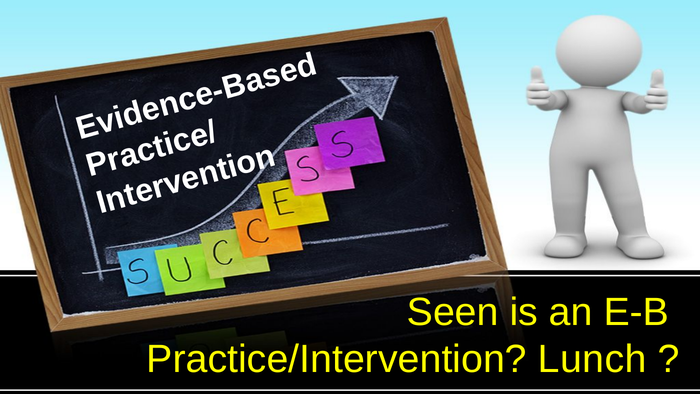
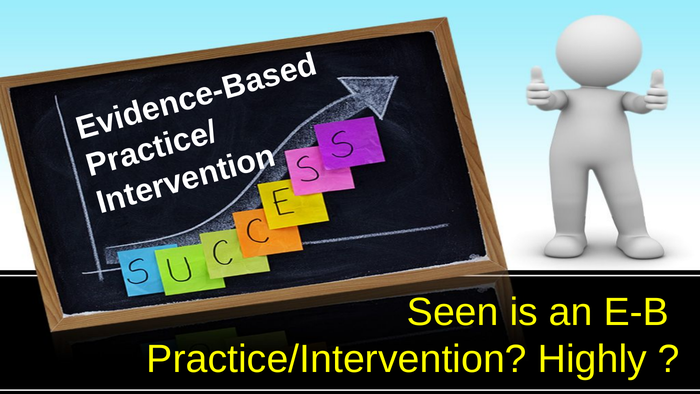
Lunch: Lunch -> Highly (592, 359)
